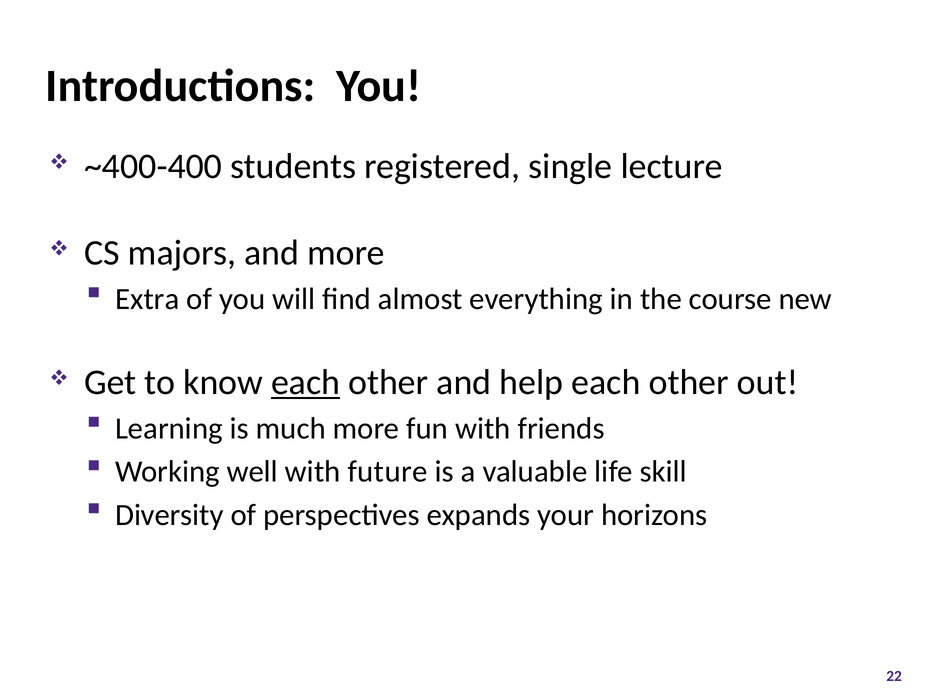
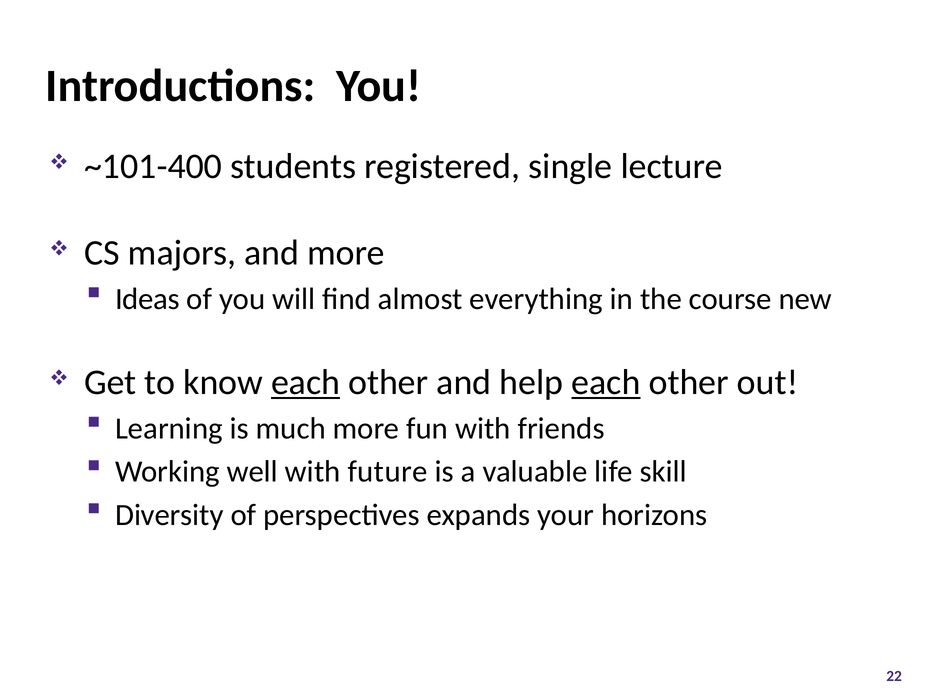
~400-400: ~400-400 -> ~101-400 (153, 167)
Extra: Extra -> Ideas (147, 299)
each underline: none -> present (606, 382)
